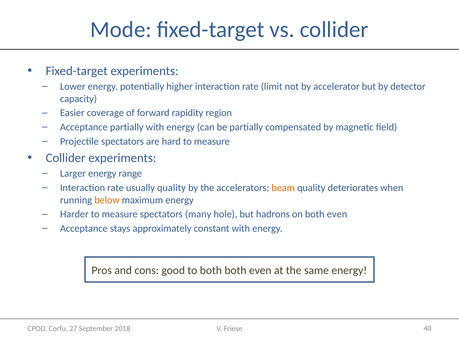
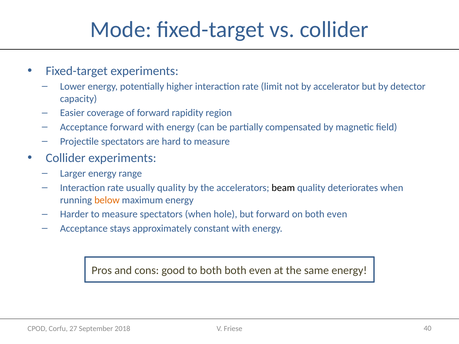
Acceptance partially: partially -> forward (127, 127)
beam colour: orange -> black (283, 188)
spectators many: many -> when (198, 214)
but hadrons: hadrons -> forward (273, 214)
